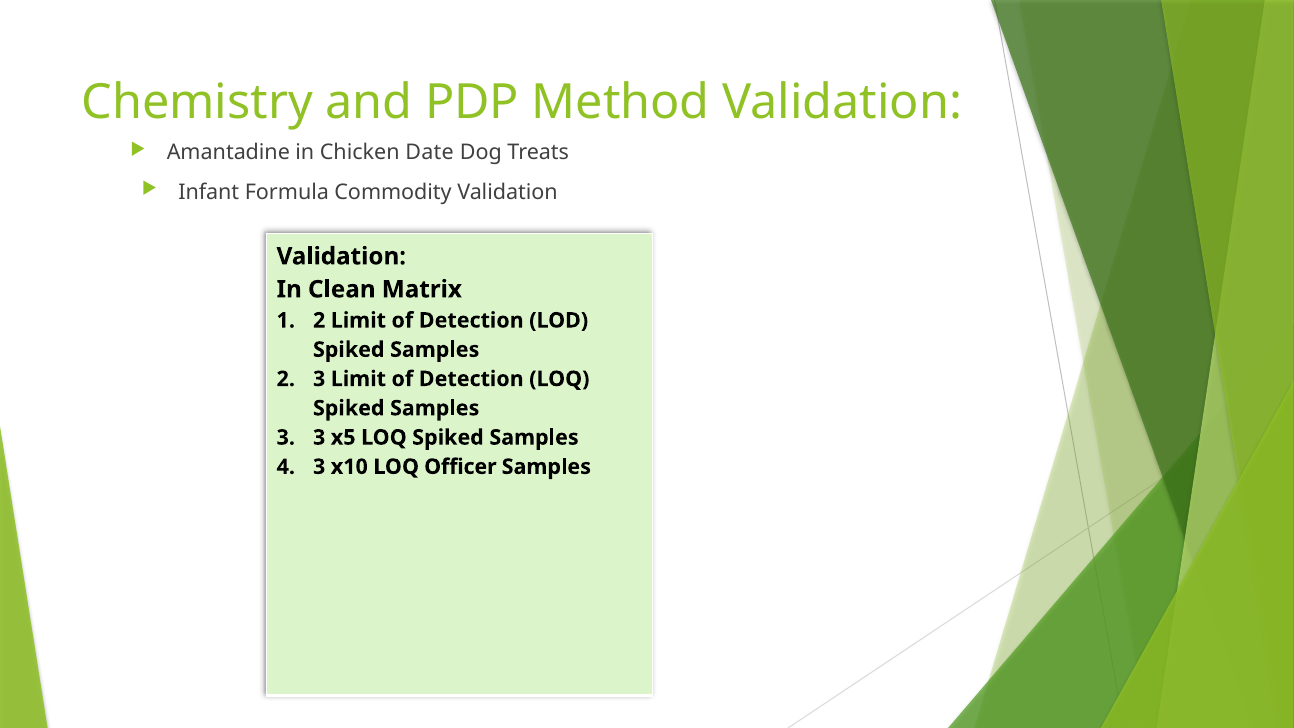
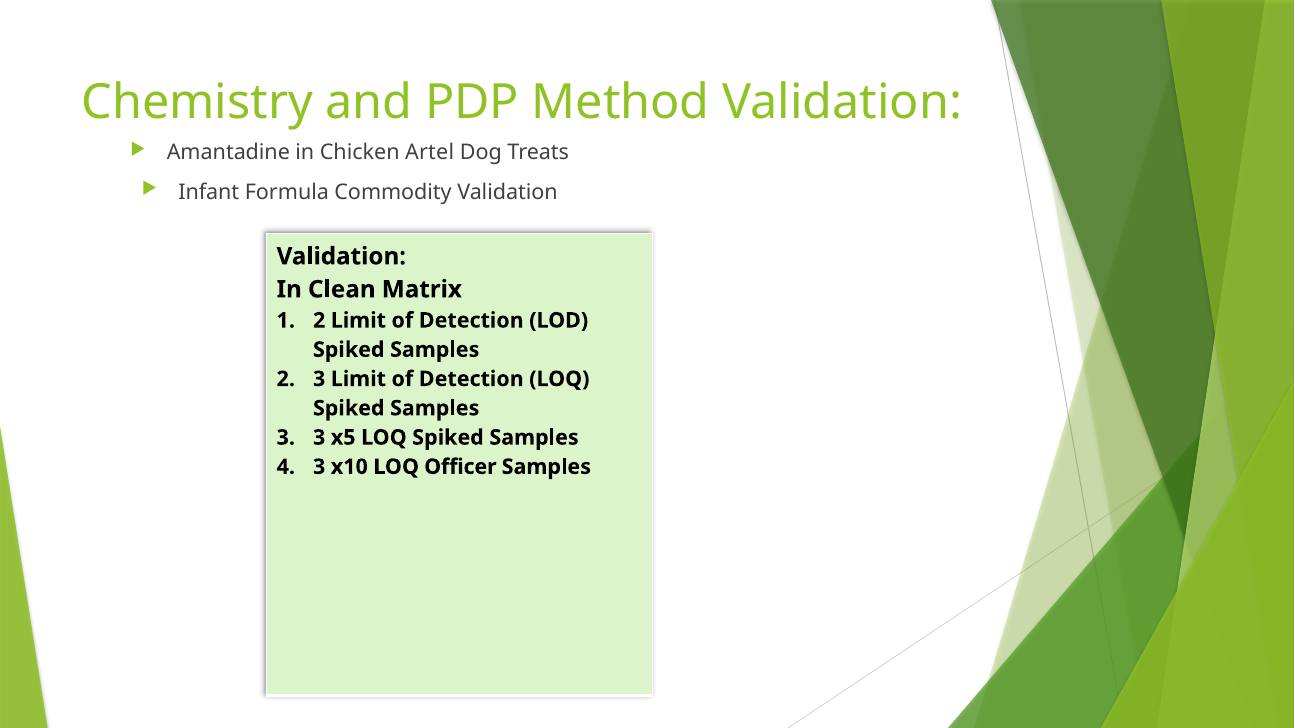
Date: Date -> Artel (430, 153)
